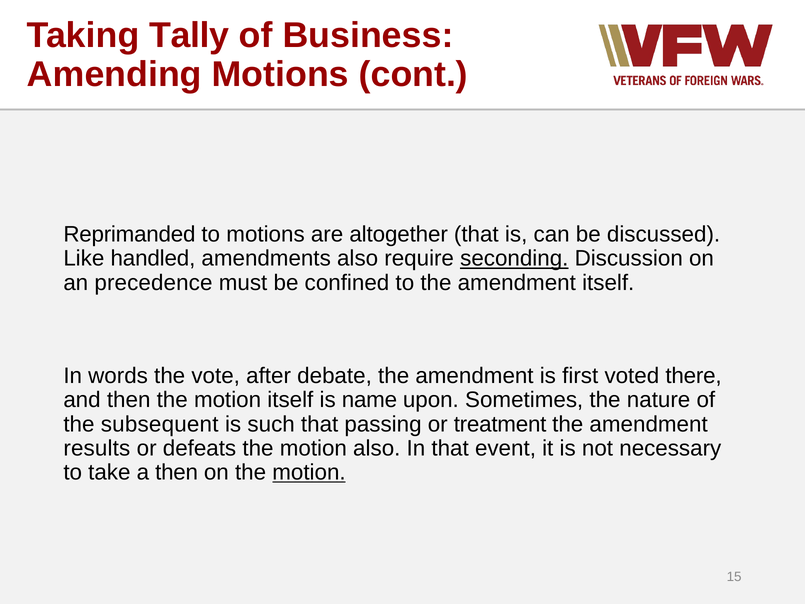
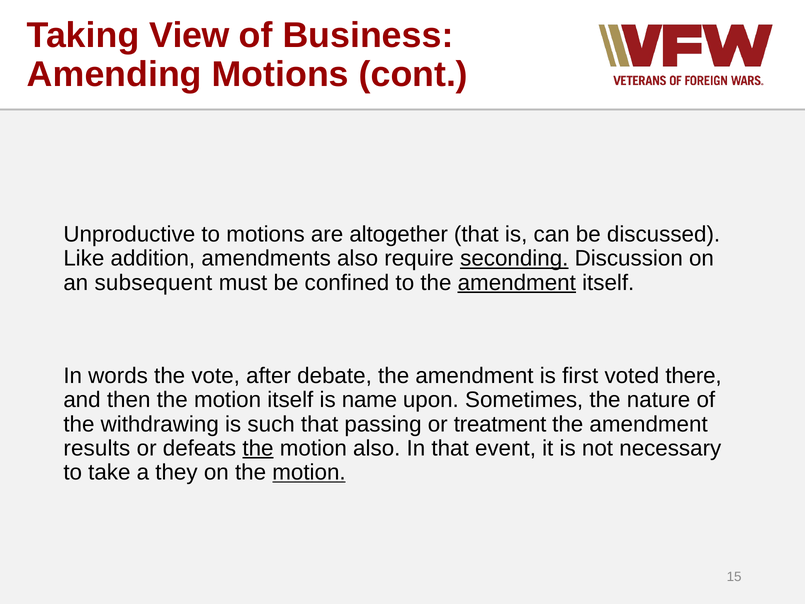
Tally: Tally -> View (189, 36)
Reprimanded: Reprimanded -> Unproductive (129, 234)
handled: handled -> addition (153, 258)
precedence: precedence -> subsequent (153, 283)
amendment underline: none -> present (517, 283)
subsequent: subsequent -> withdrawing (160, 424)
the underline: none -> present (258, 448)
a then: then -> they (176, 472)
